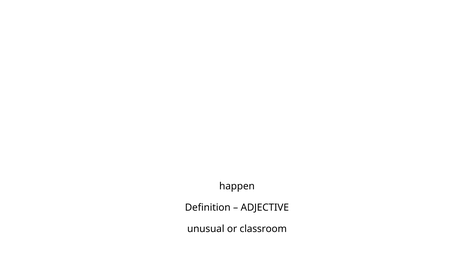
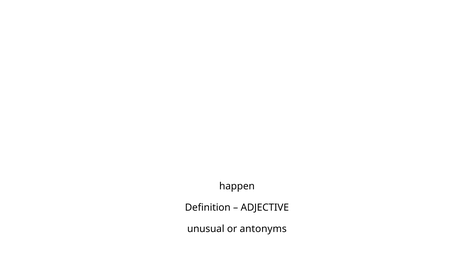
classroom: classroom -> antonyms (263, 229)
